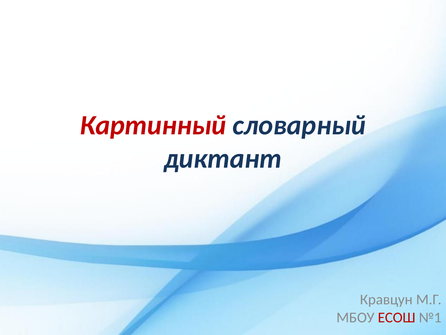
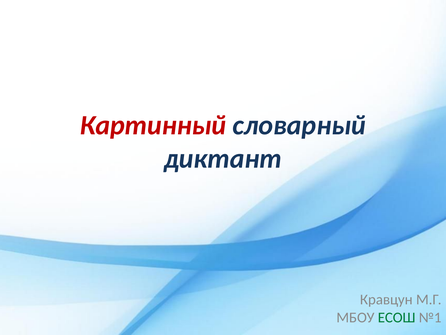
ЕСОШ colour: red -> green (397, 317)
